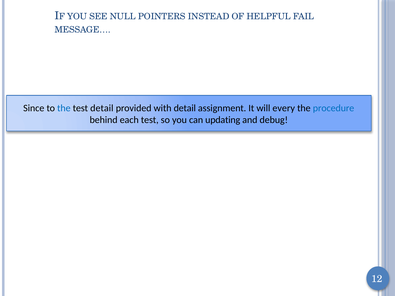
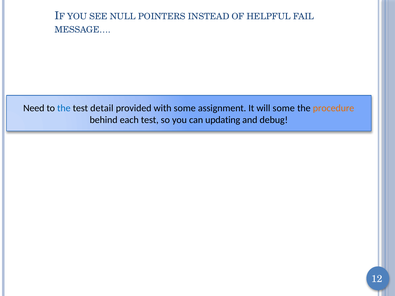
Since: Since -> Need (34, 108)
with detail: detail -> some (185, 108)
will every: every -> some (284, 108)
procedure colour: blue -> orange (334, 108)
